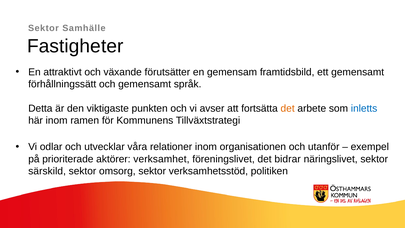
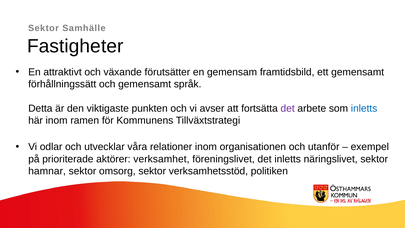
det colour: orange -> purple (288, 108)
det bidrar: bidrar -> inletts (288, 159)
särskild: särskild -> hamnar (47, 171)
